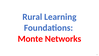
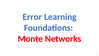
Rural: Rural -> Error (32, 17)
